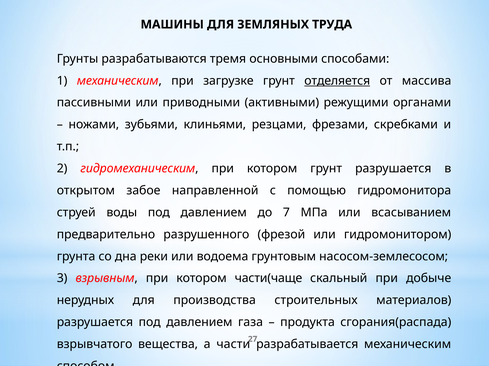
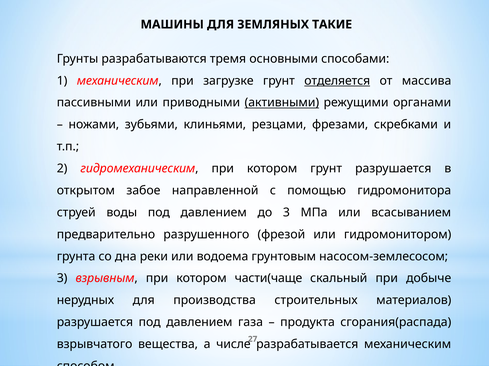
ТРУДА: ТРУДА -> ТАКИЕ (332, 25)
активными underline: none -> present (282, 103)
до 7: 7 -> 3 (286, 213)
части: части -> числе (233, 345)
